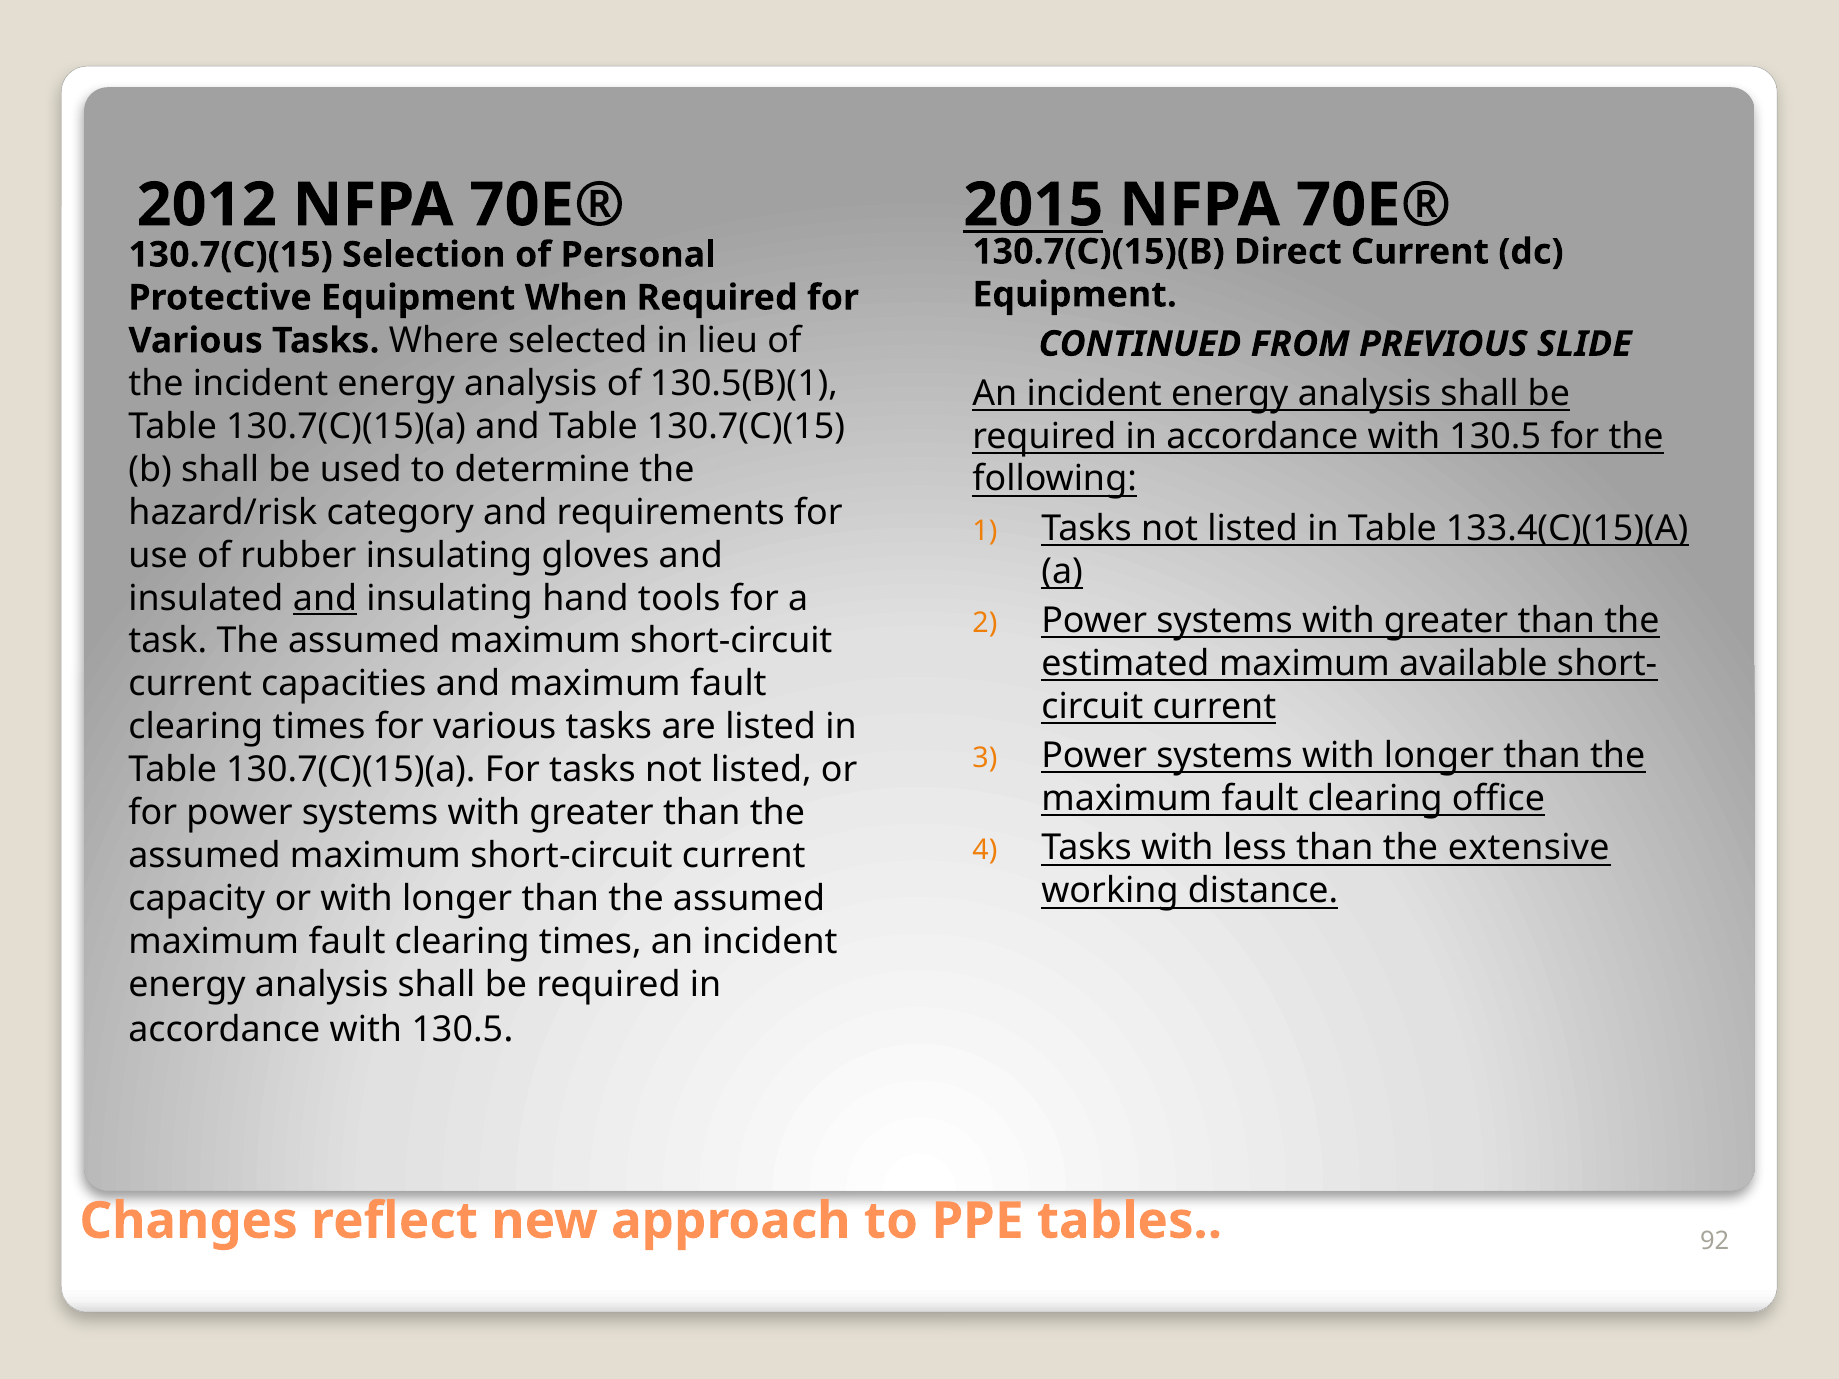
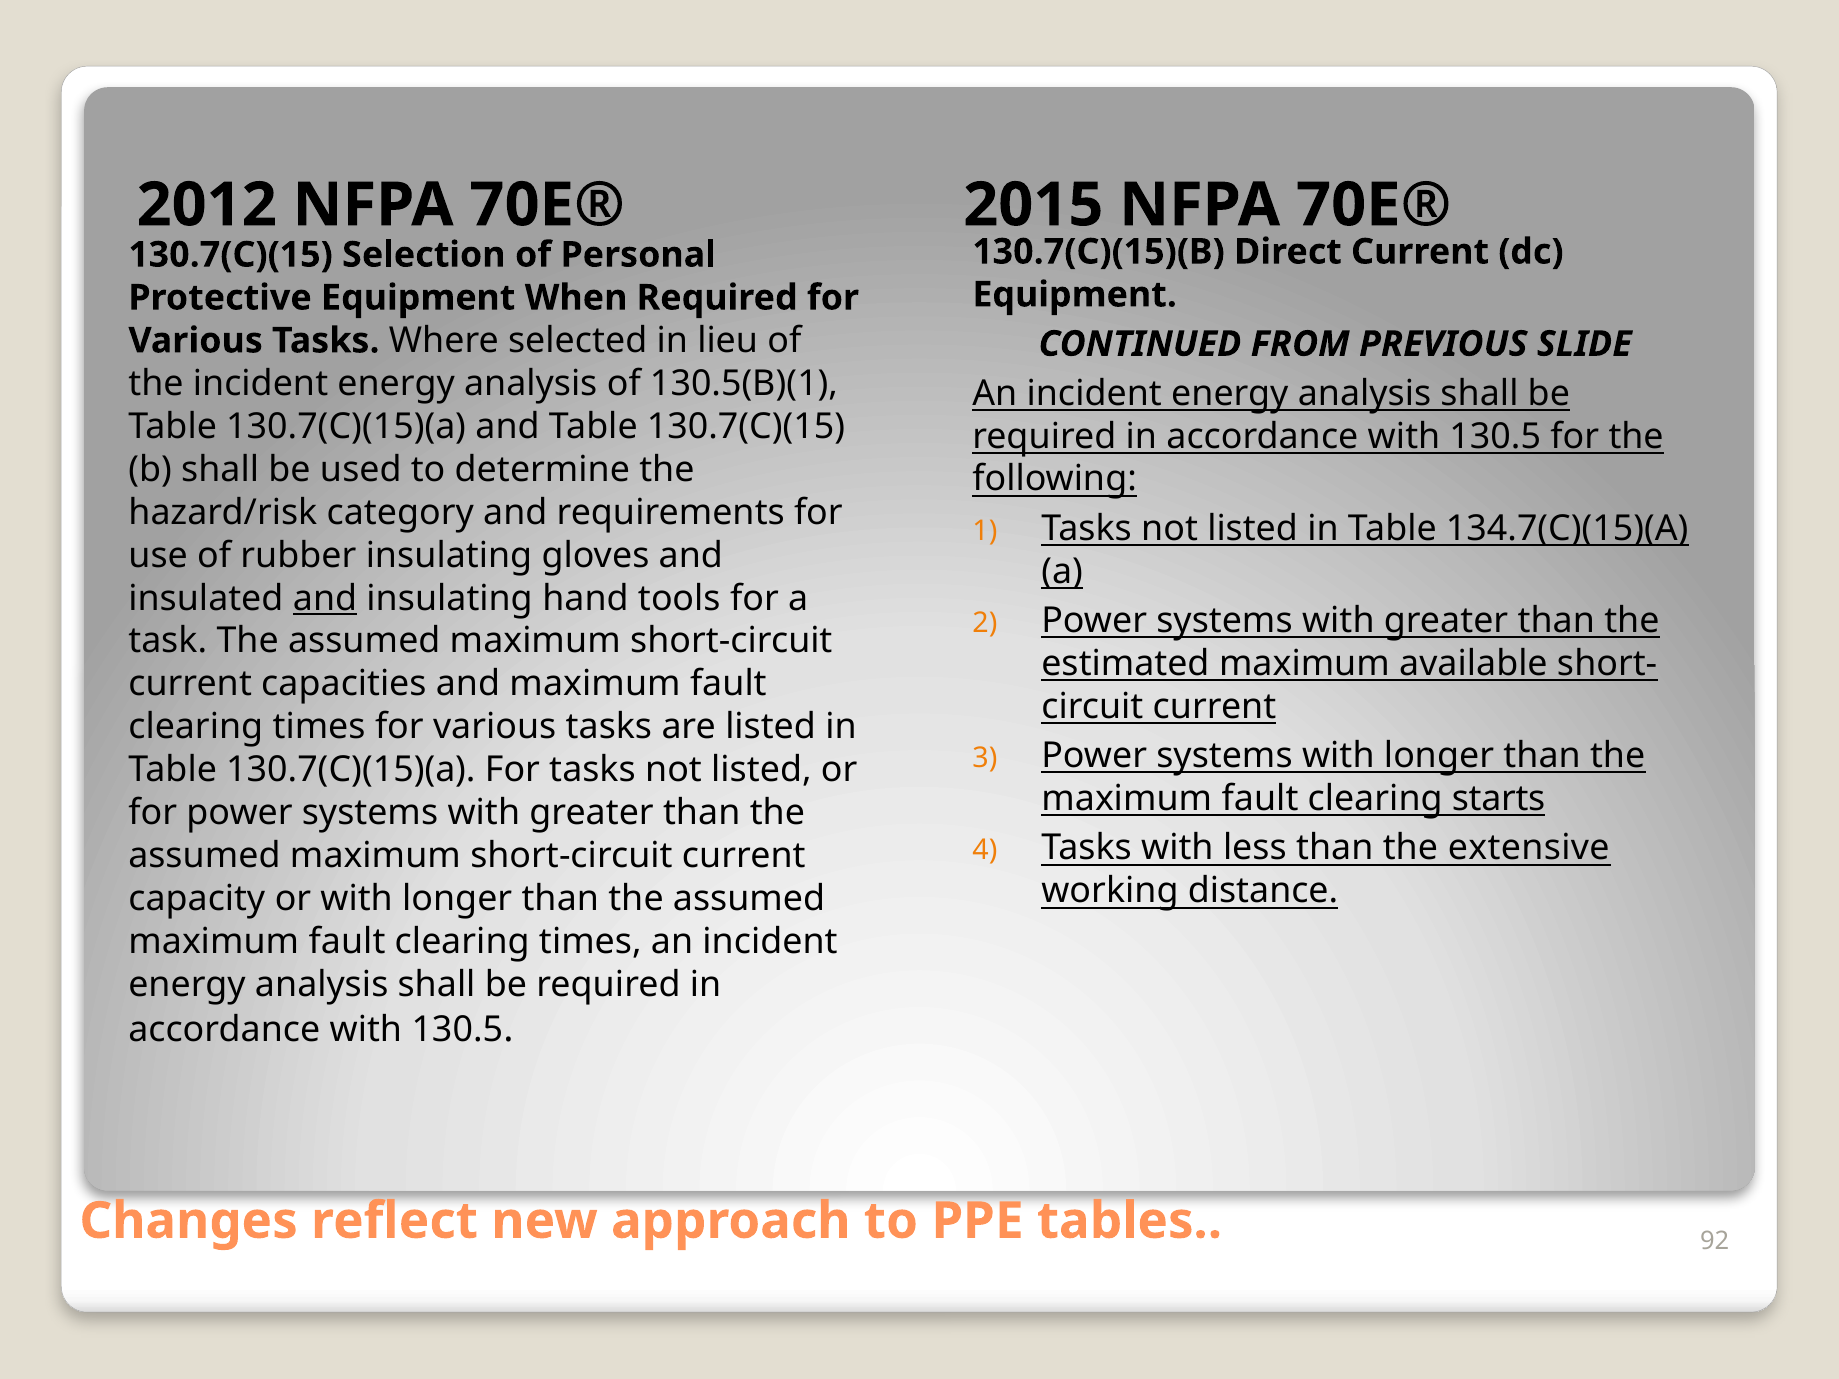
2015 underline: present -> none (1033, 205)
133.4(C)(15)(A: 133.4(C)(15)(A -> 134.7(C)(15)(A (1567, 529)
office: office -> starts (1499, 799)
